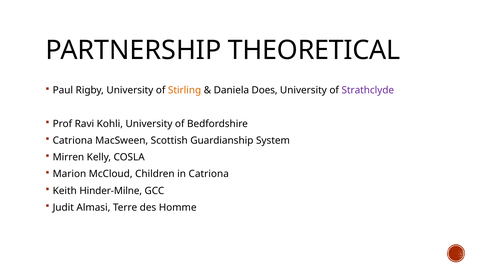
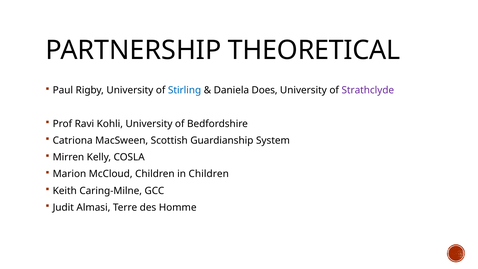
Stirling colour: orange -> blue (185, 90)
in Catriona: Catriona -> Children (209, 174)
Hinder-Milne: Hinder-Milne -> Caring-Milne (111, 191)
